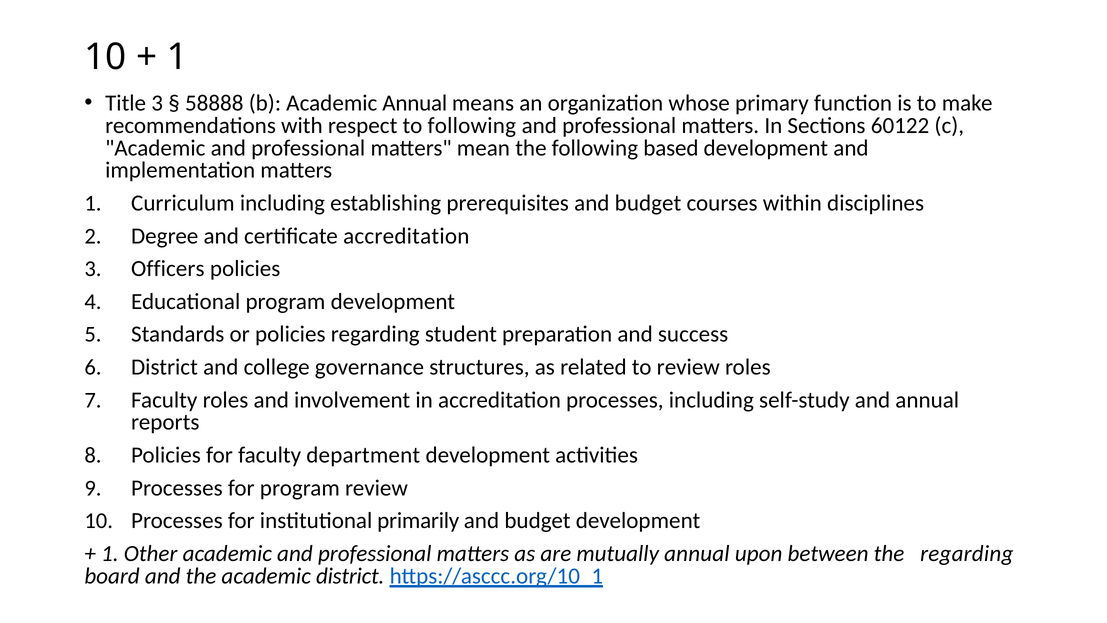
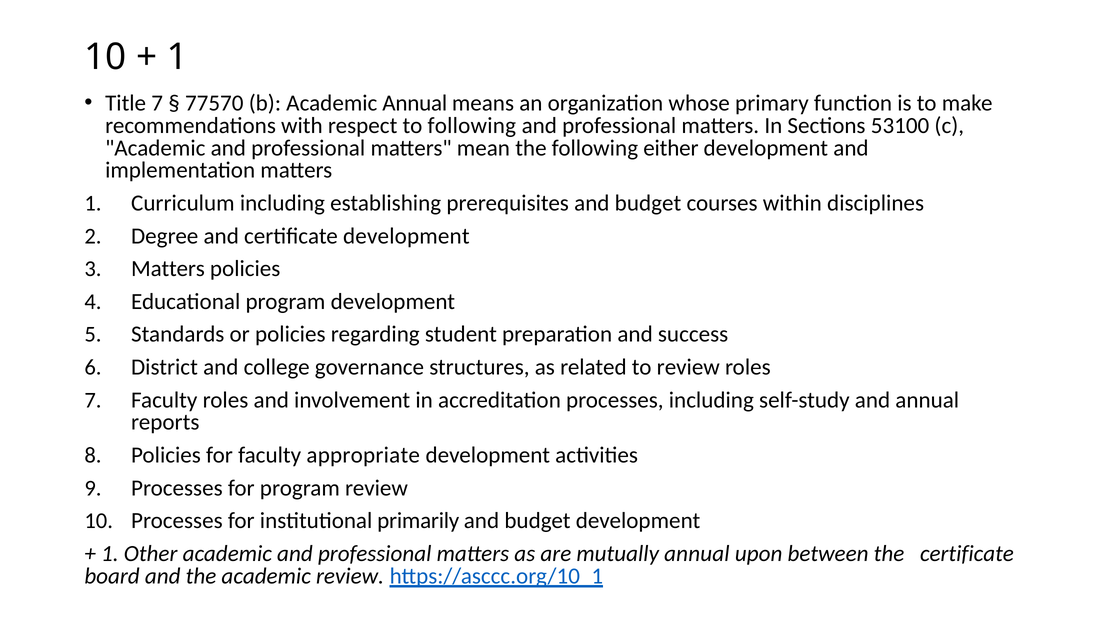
Title 3: 3 -> 7 (157, 103)
58888: 58888 -> 77570 (214, 103)
60122: 60122 -> 53100 (900, 125)
based: based -> either (671, 148)
certificate accreditation: accreditation -> development (406, 236)
Officers: Officers -> Matters (168, 269)
department: department -> appropriate (363, 455)
the regarding: regarding -> certificate (967, 553)
academic district: district -> review (350, 576)
